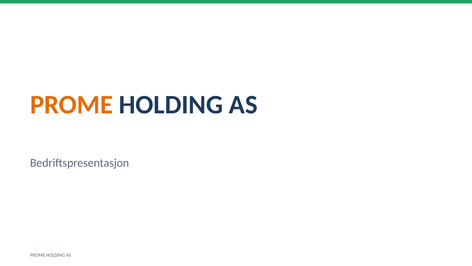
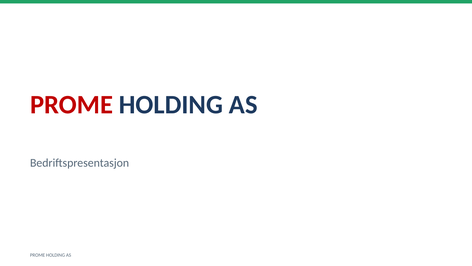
PROME colour: orange -> red (72, 105)
